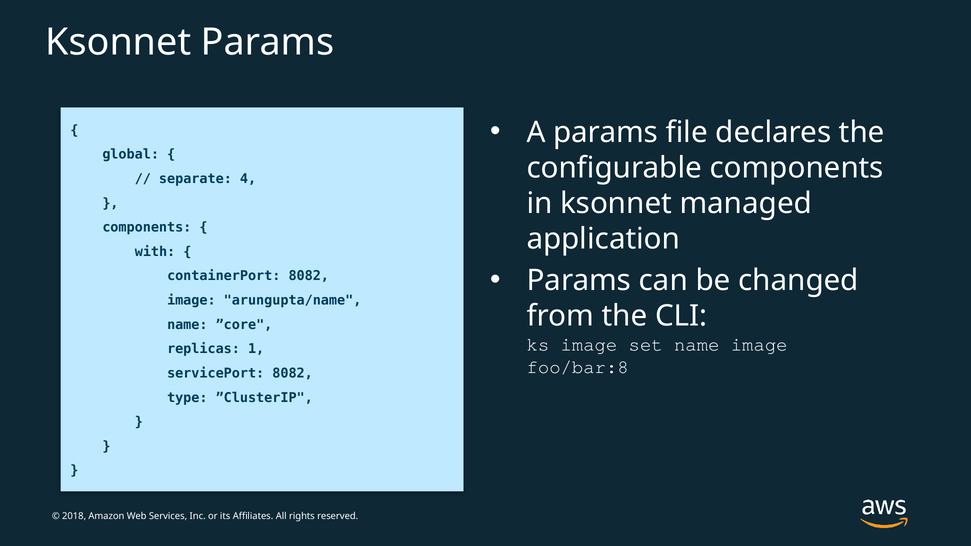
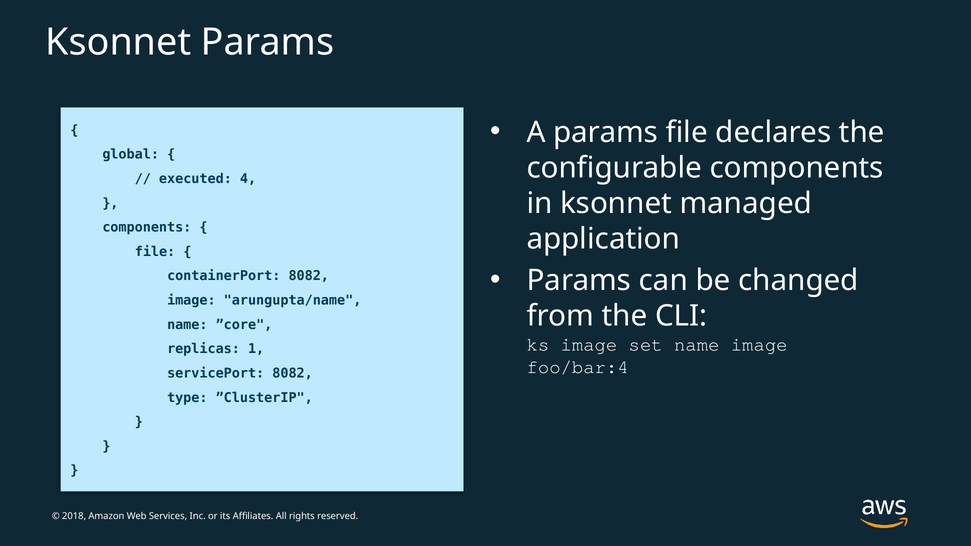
separate: separate -> executed (195, 179)
with: with -> file (155, 252)
foo/bar:8: foo/bar:8 -> foo/bar:4 (578, 367)
